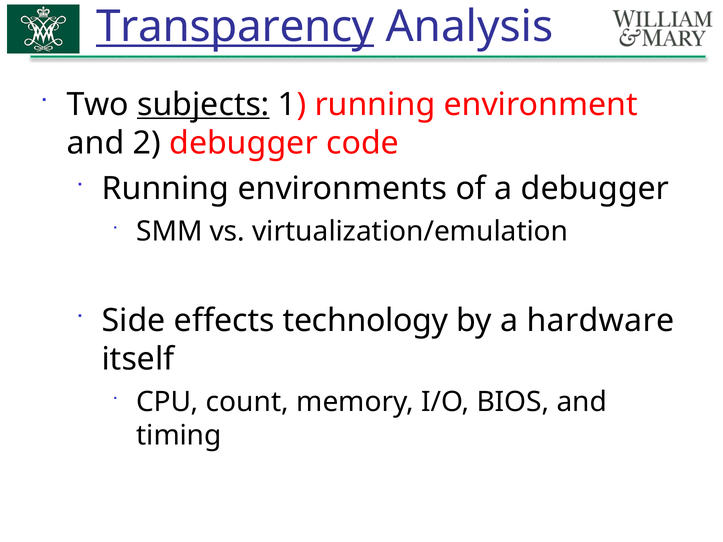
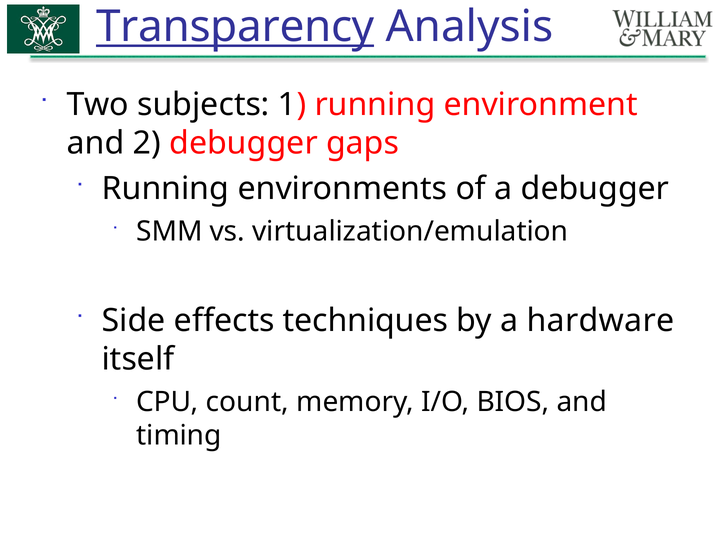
subjects underline: present -> none (203, 104)
code: code -> gaps (363, 143)
technology: technology -> techniques (365, 321)
